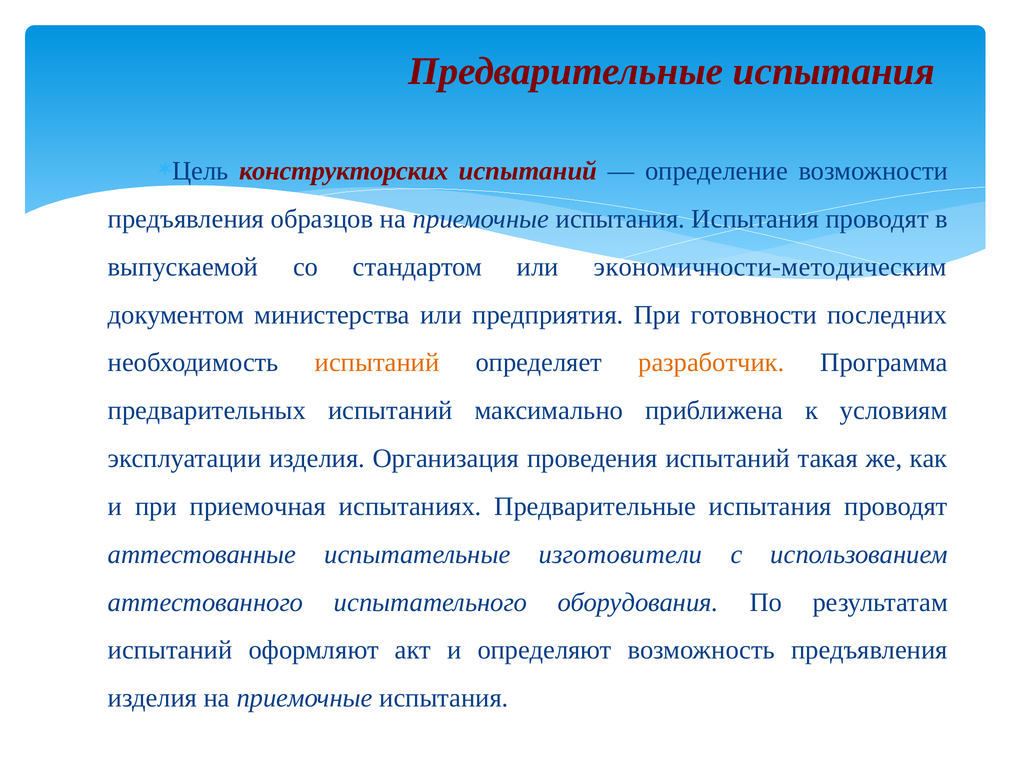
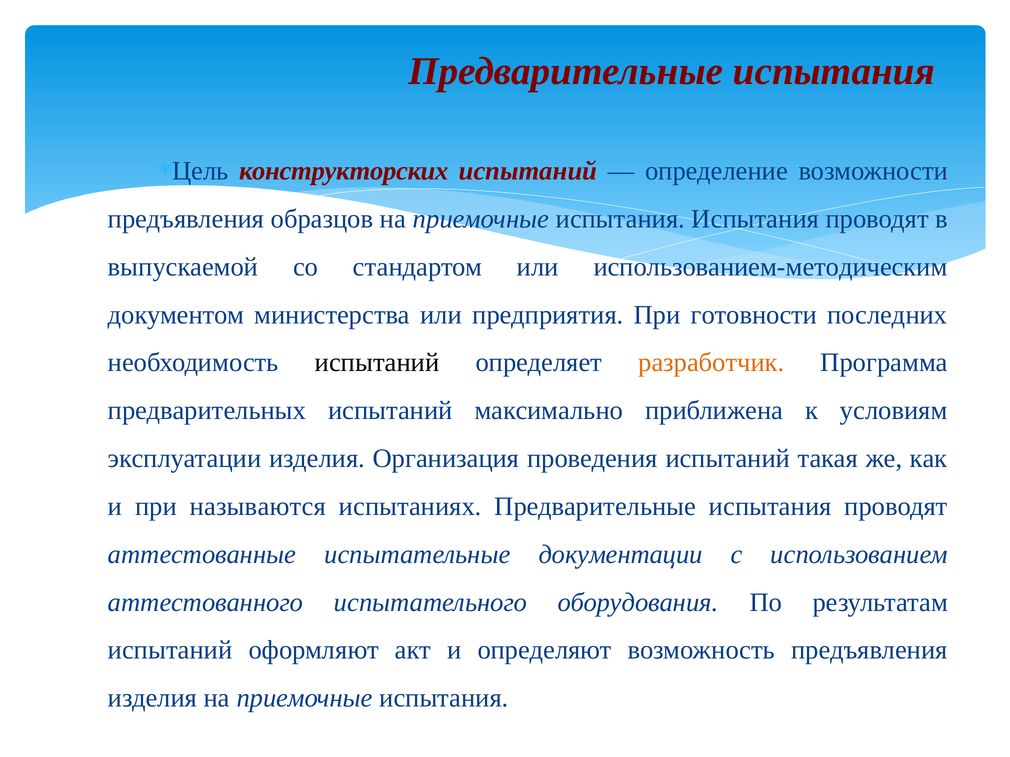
экономичности-методическим: экономичности-методическим -> использованием-методическим (770, 267)
испытаний colour: orange -> black (377, 363)
приемочная: приемочная -> называются (258, 507)
изготовители: изготовители -> документации (621, 555)
